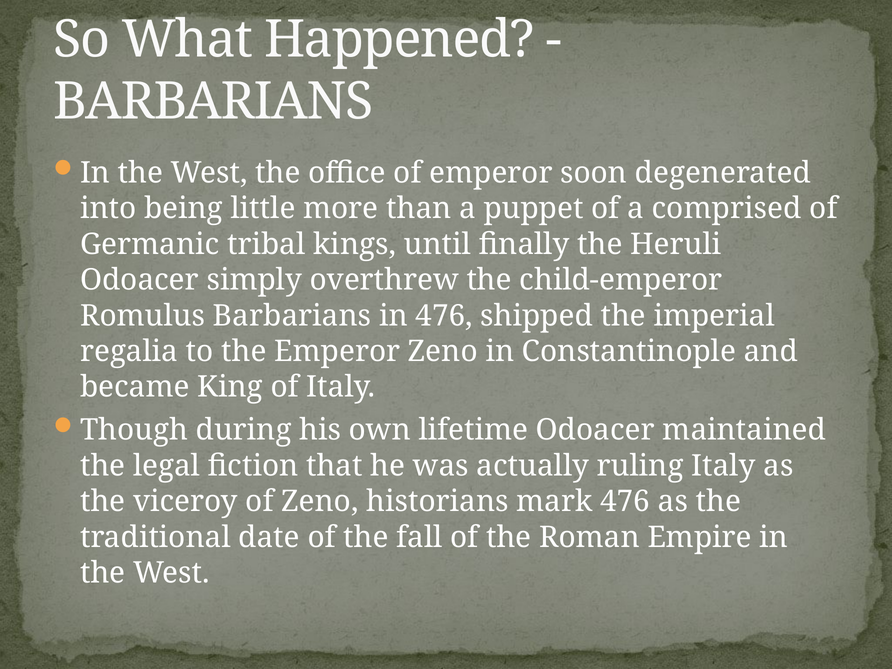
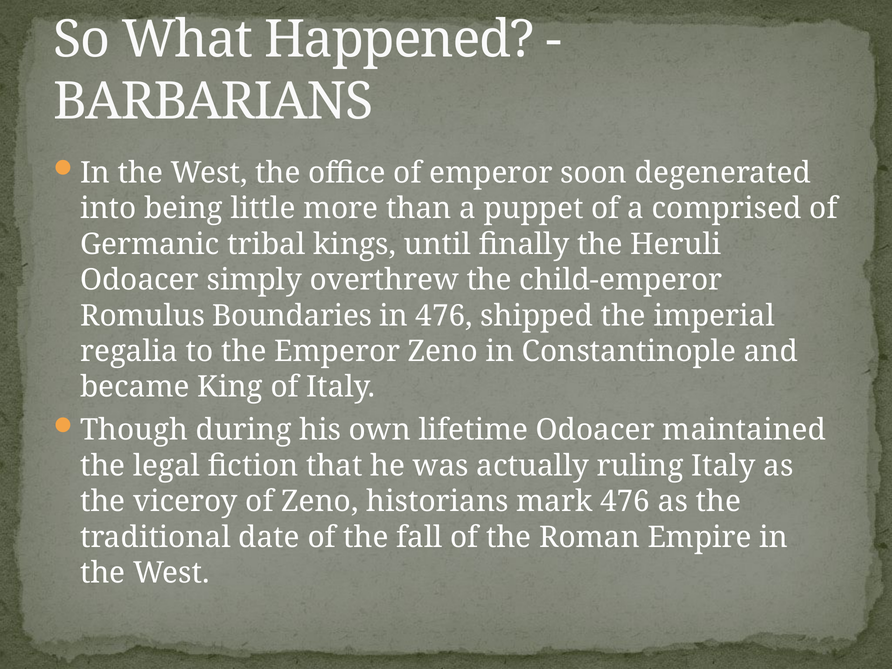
Romulus Barbarians: Barbarians -> Boundaries (292, 316)
